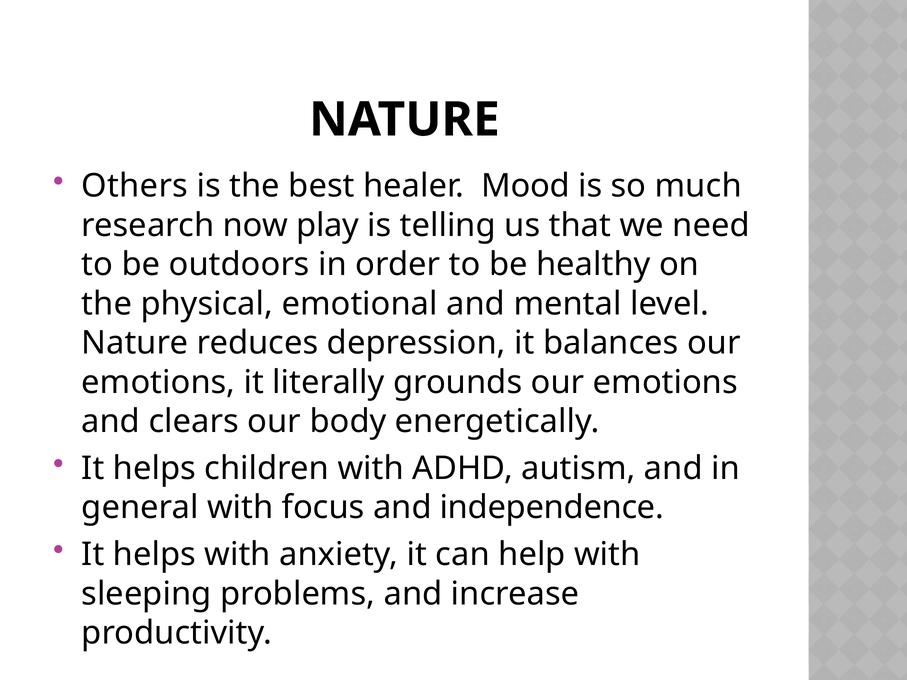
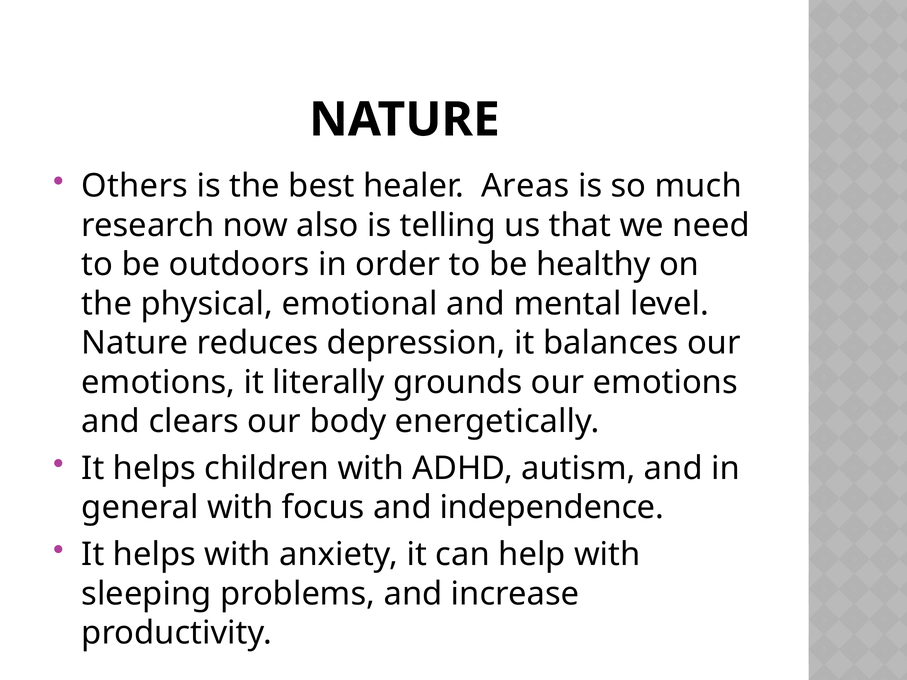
Mood: Mood -> Areas (525, 186)
play: play -> also (328, 225)
